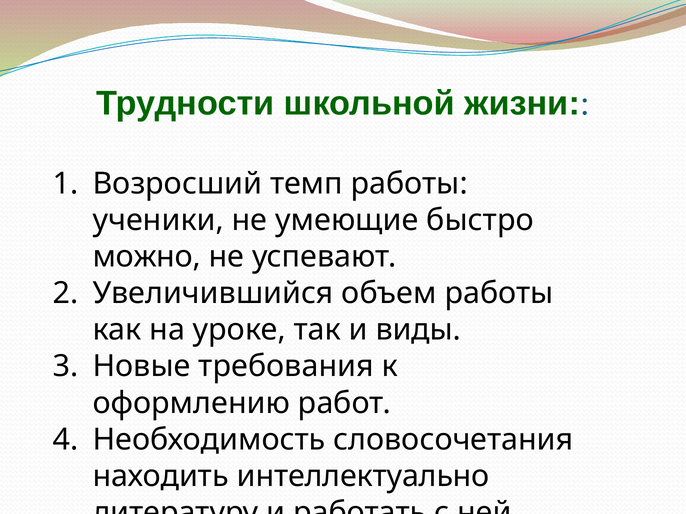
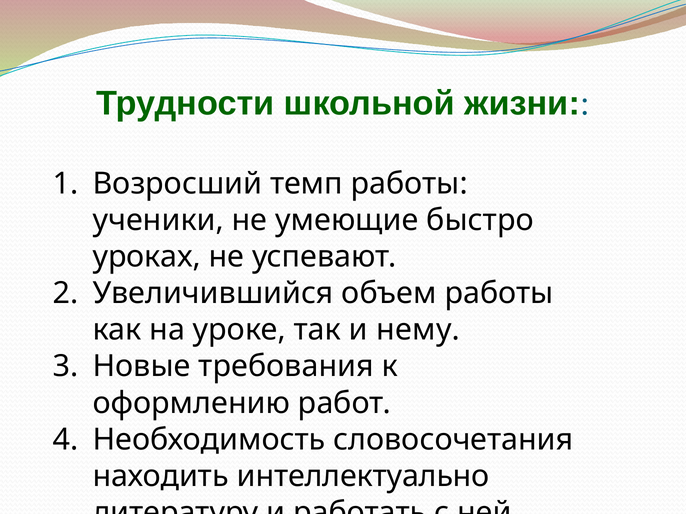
можно: можно -> уроках (147, 257)
виды: виды -> нему (418, 330)
